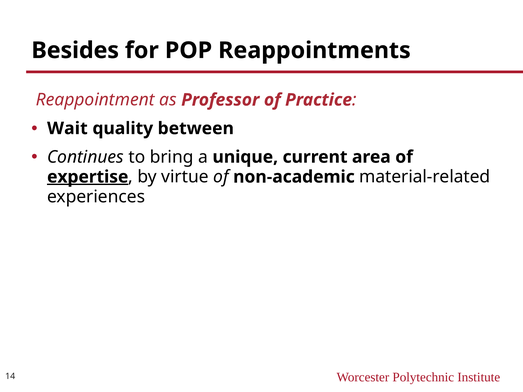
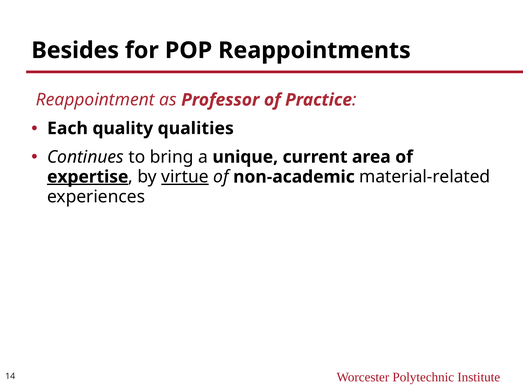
Wait: Wait -> Each (67, 128)
between: between -> qualities (196, 128)
virtue underline: none -> present (185, 177)
